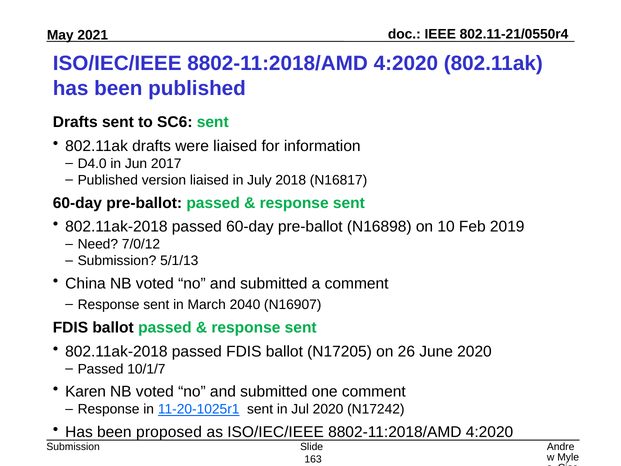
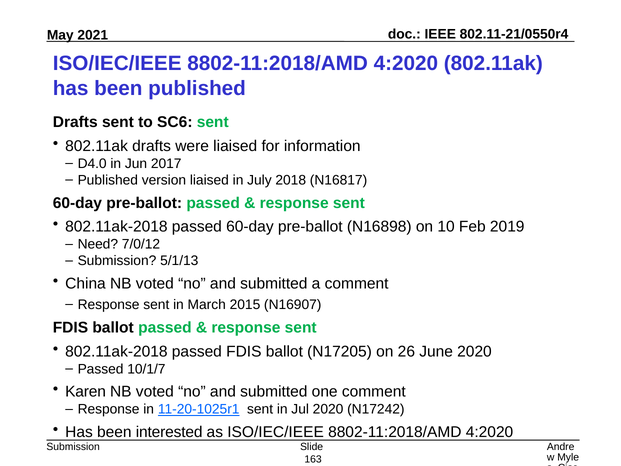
2040: 2040 -> 2015 (245, 305)
proposed: proposed -> interested (169, 432)
